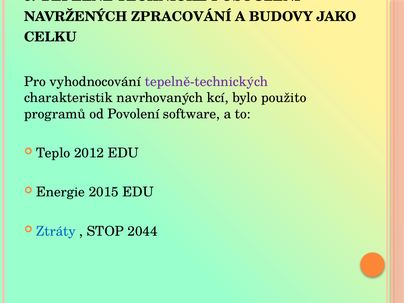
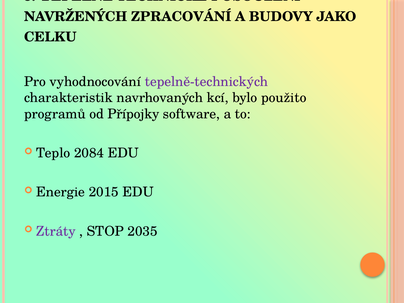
Povolení: Povolení -> Přípojky (133, 114)
2012: 2012 -> 2084 (89, 153)
Ztráty colour: blue -> purple (56, 231)
2044: 2044 -> 2035 (143, 231)
